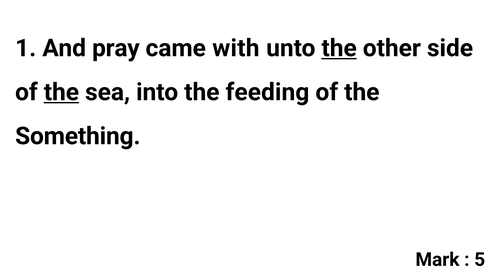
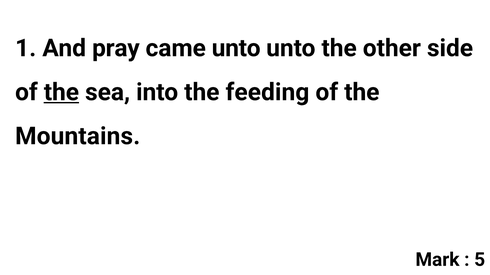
came with: with -> unto (236, 48)
the underline: present -> none (339, 48)
Something: Something -> Mountains (78, 136)
